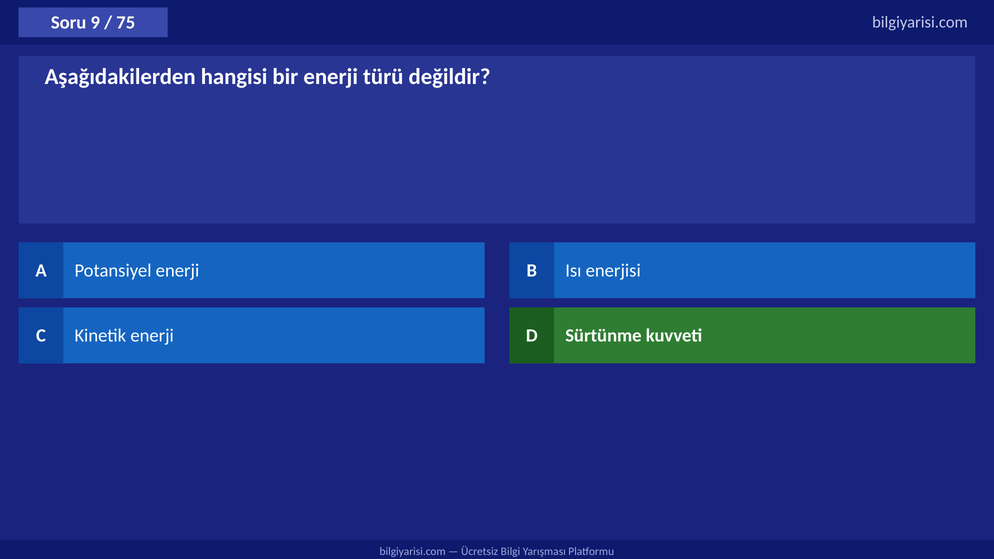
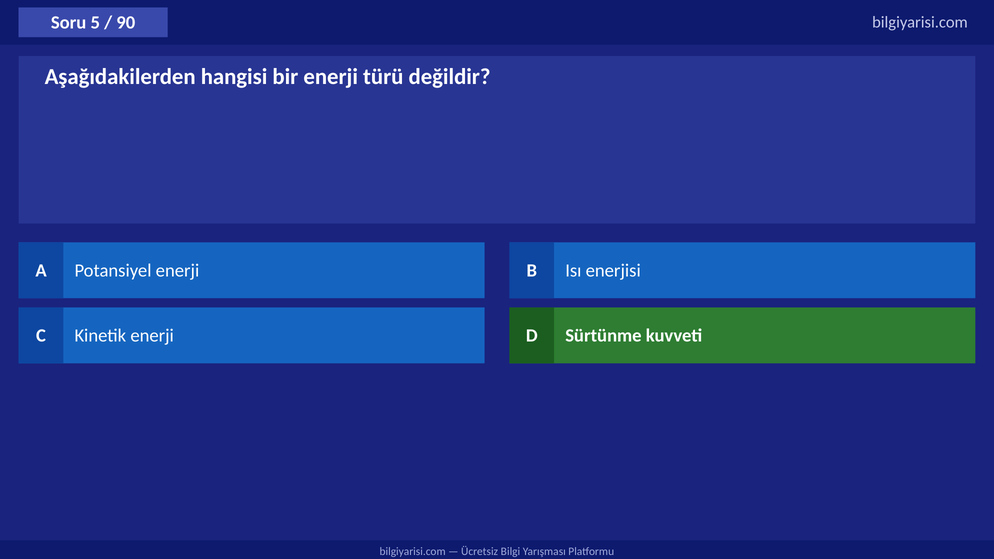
9: 9 -> 5 (95, 23)
75: 75 -> 90 (126, 23)
